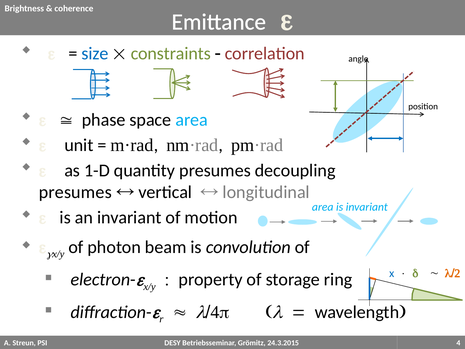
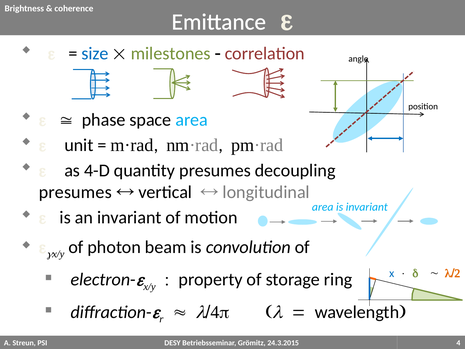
constraints: constraints -> milestones (171, 53)
1-D: 1-D -> 4-D (97, 170)
